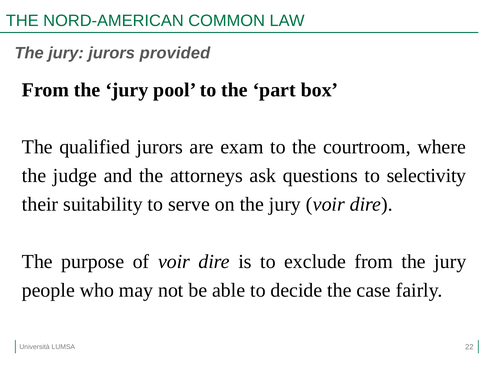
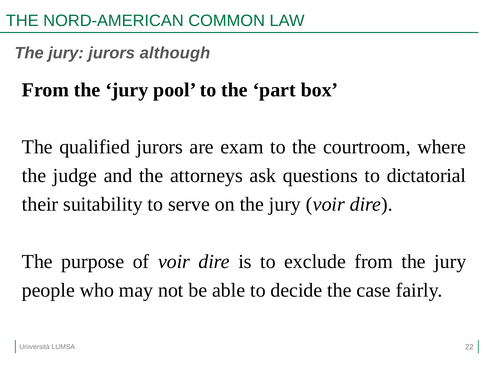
provided: provided -> although (175, 53)
selectivity: selectivity -> dictatorial (426, 176)
